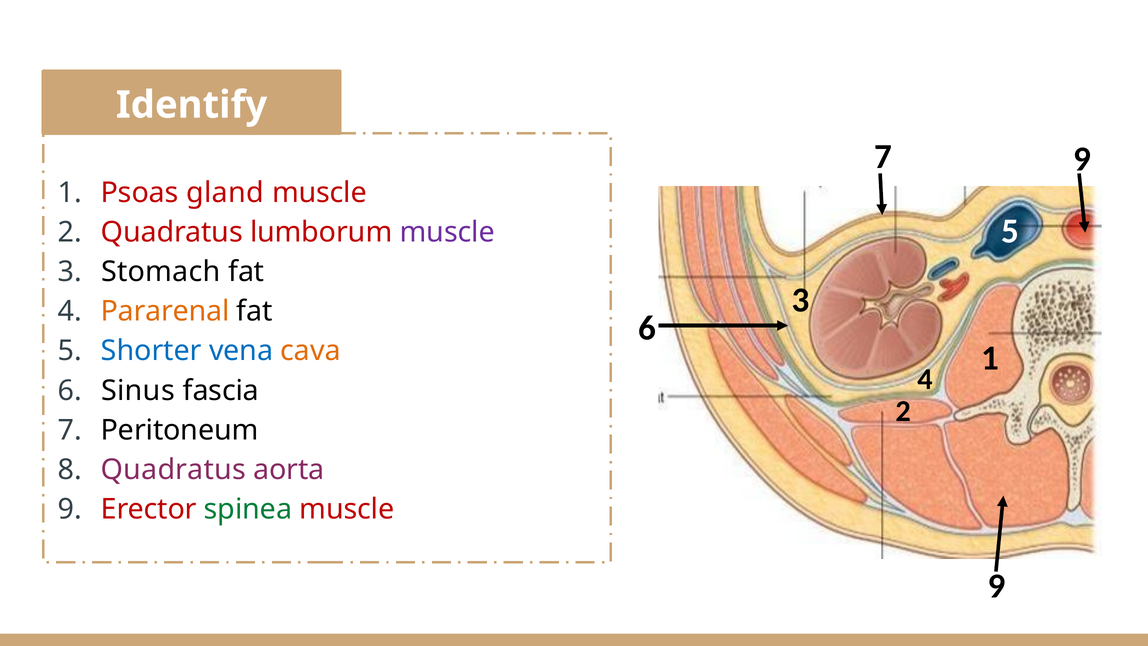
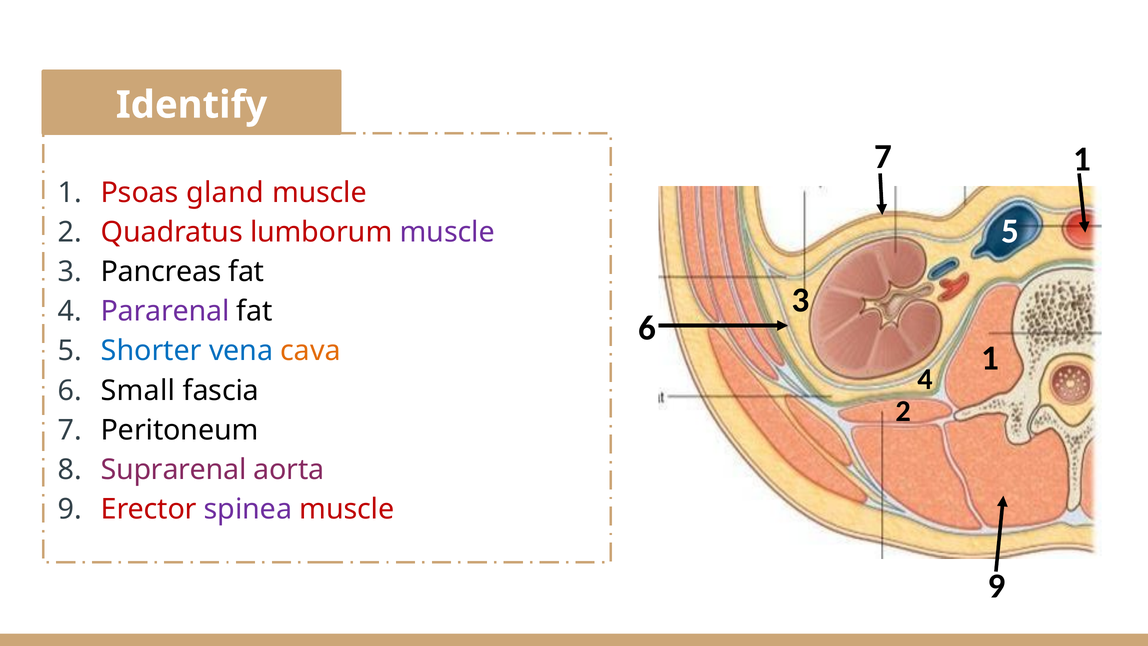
7 9: 9 -> 1 (1082, 159)
Stomach: Stomach -> Pancreas (161, 272)
Pararenal colour: orange -> purple (165, 311)
Sinus: Sinus -> Small (138, 390)
8 Quadratus: Quadratus -> Suprarenal (174, 470)
spinea colour: green -> purple (248, 509)
